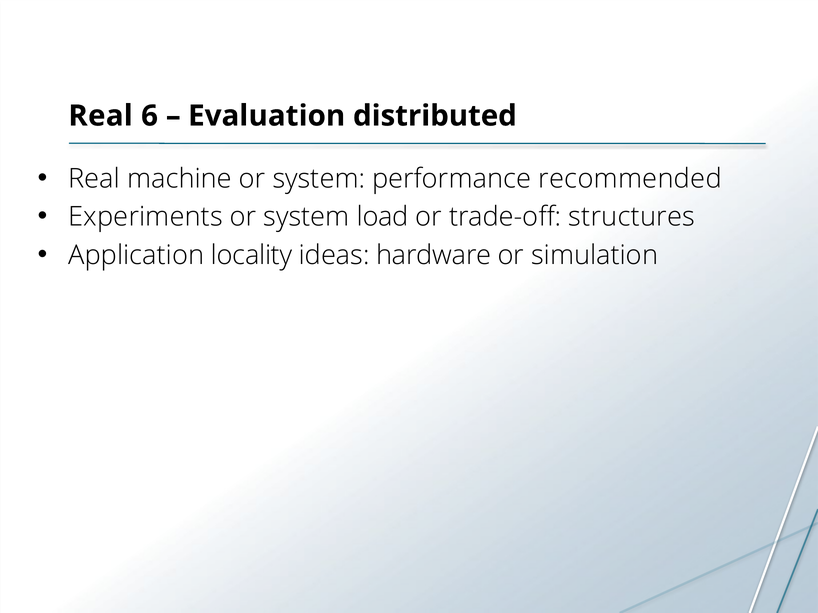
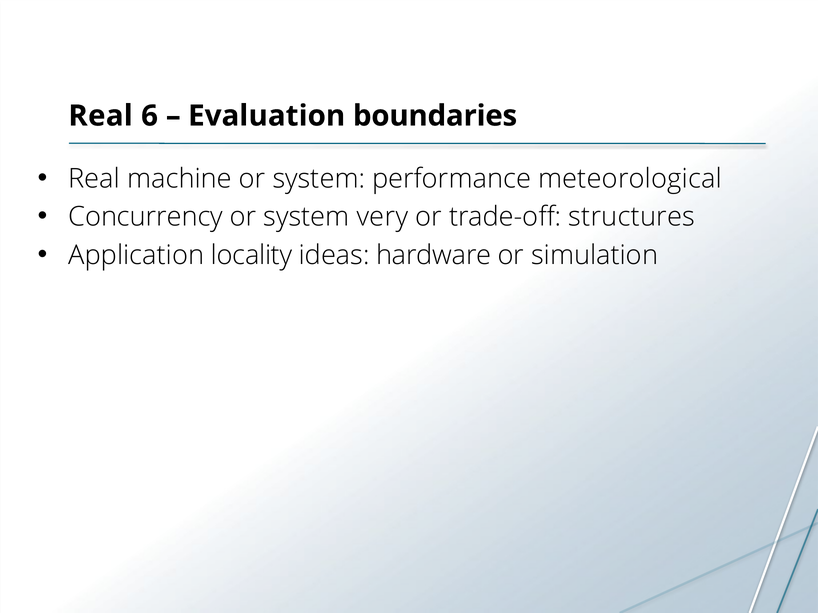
distributed: distributed -> boundaries (435, 116)
recommended: recommended -> meteorological (630, 179)
Experiments: Experiments -> Concurrency (146, 217)
load: load -> very (382, 217)
